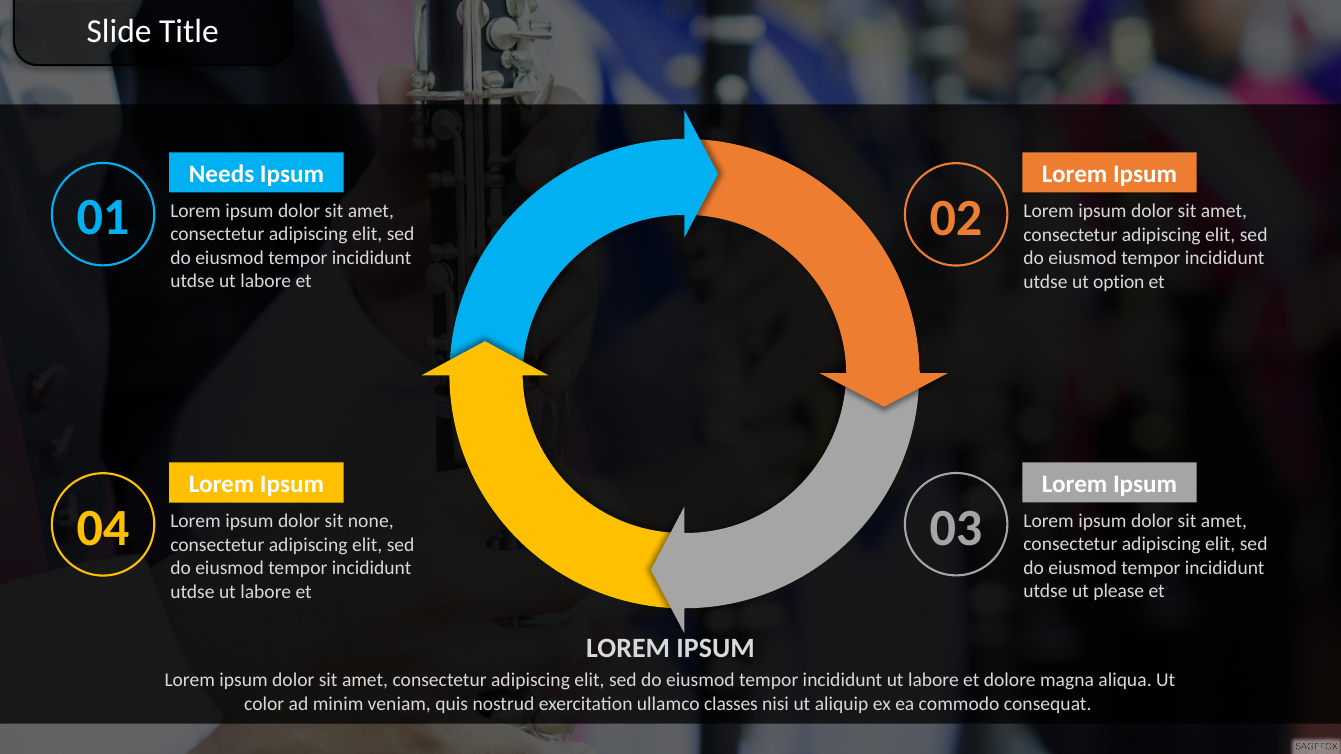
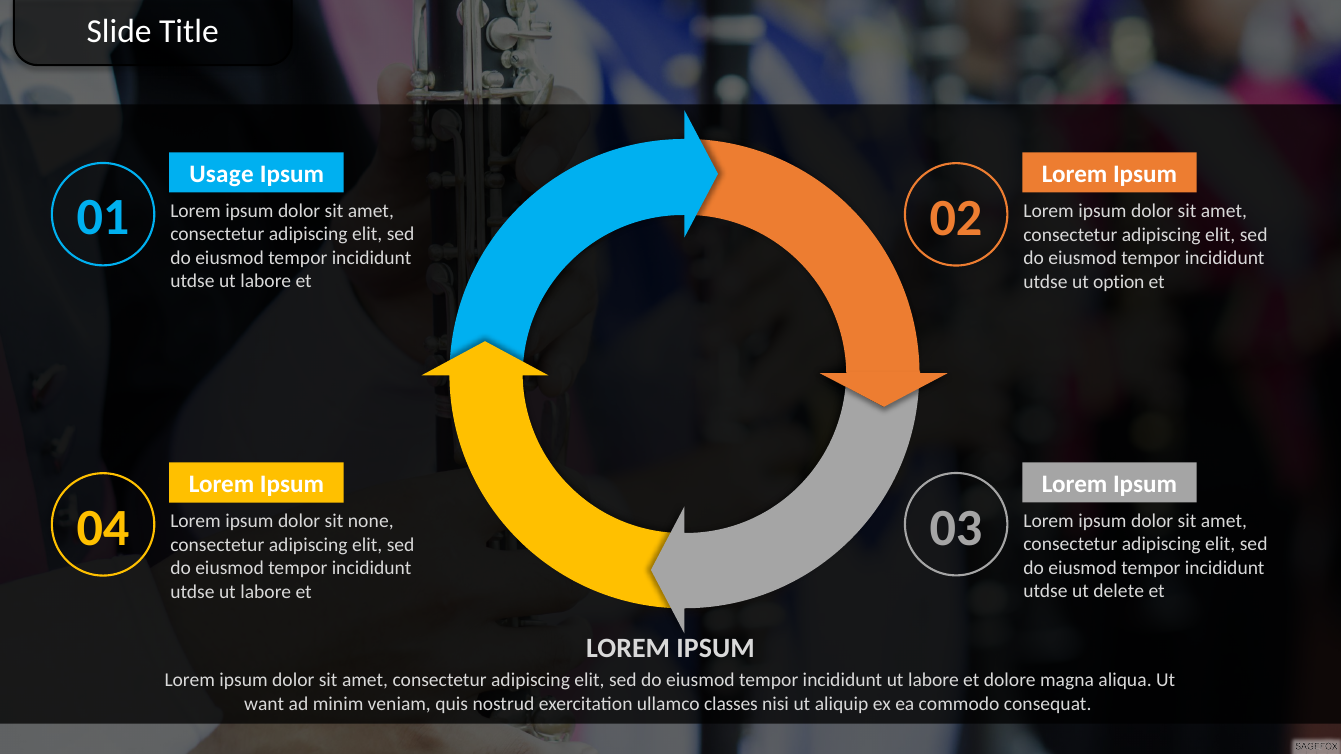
Needs: Needs -> Usage (221, 174)
please: please -> delete (1119, 592)
color: color -> want (264, 704)
